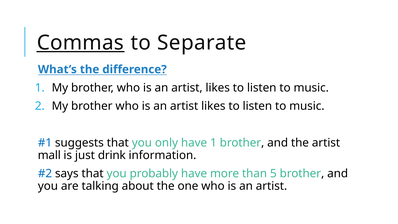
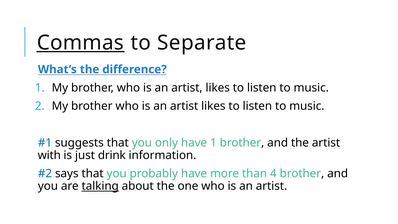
mall: mall -> with (49, 155)
5: 5 -> 4 (273, 174)
talking underline: none -> present (100, 186)
